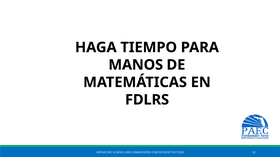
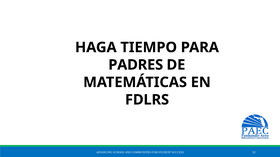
MANOS: MANOS -> PADRES (136, 65)
